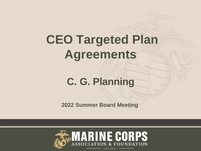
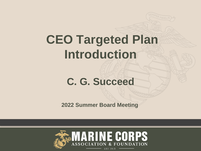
Agreements: Agreements -> Introduction (101, 54)
Planning: Planning -> Succeed (114, 82)
